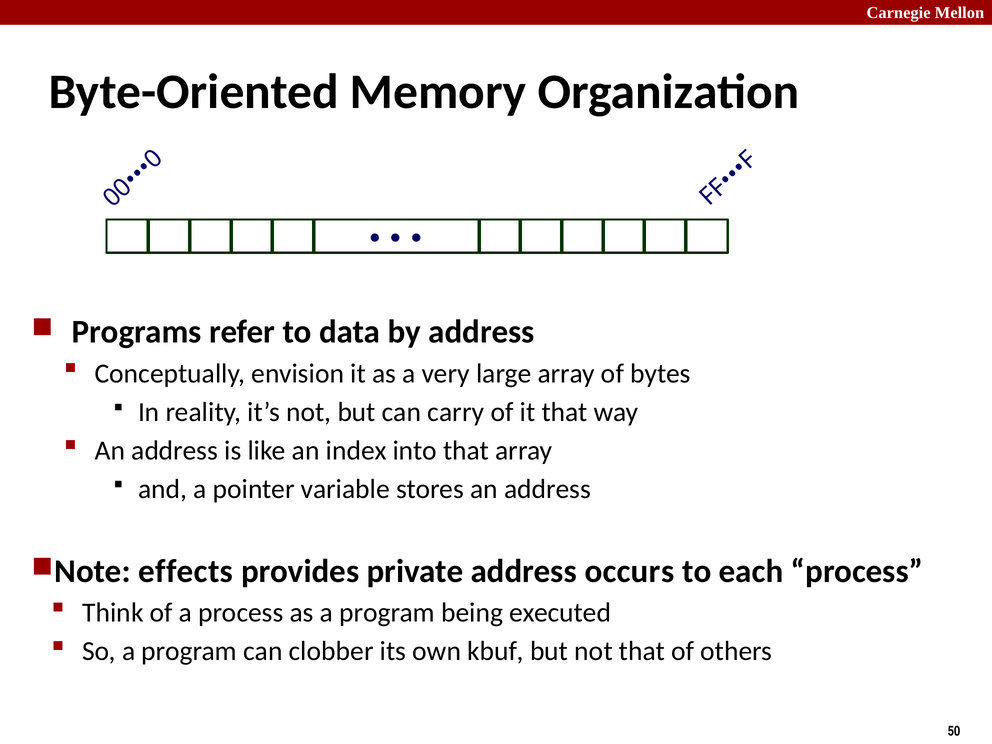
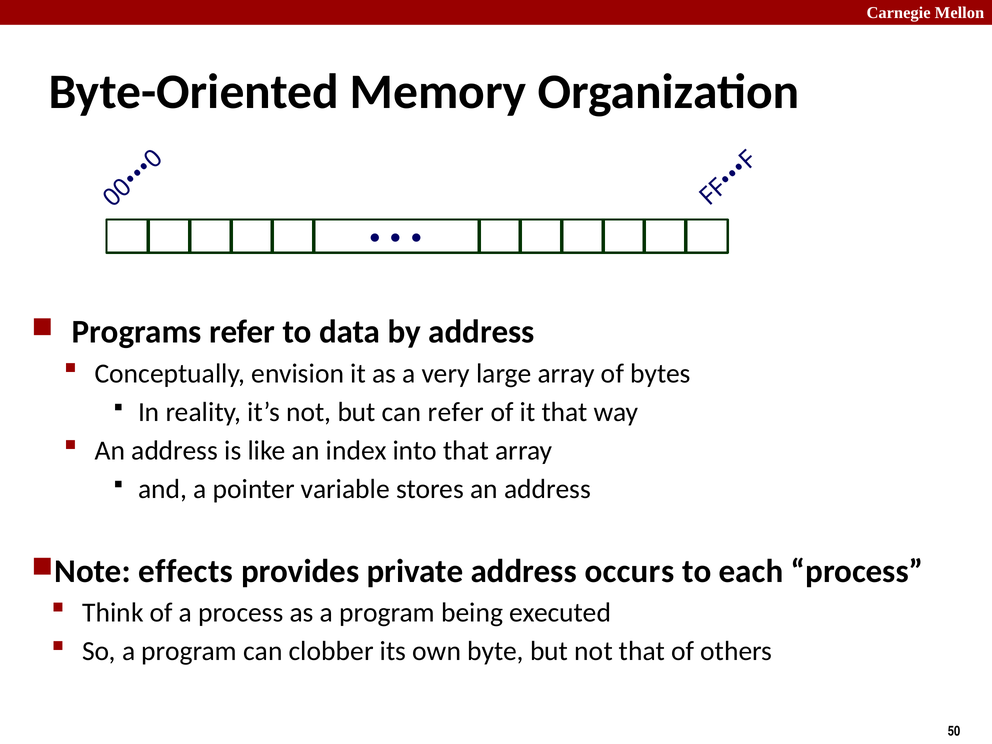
can carry: carry -> refer (456, 412)
kbuf: kbuf -> byte (496, 651)
